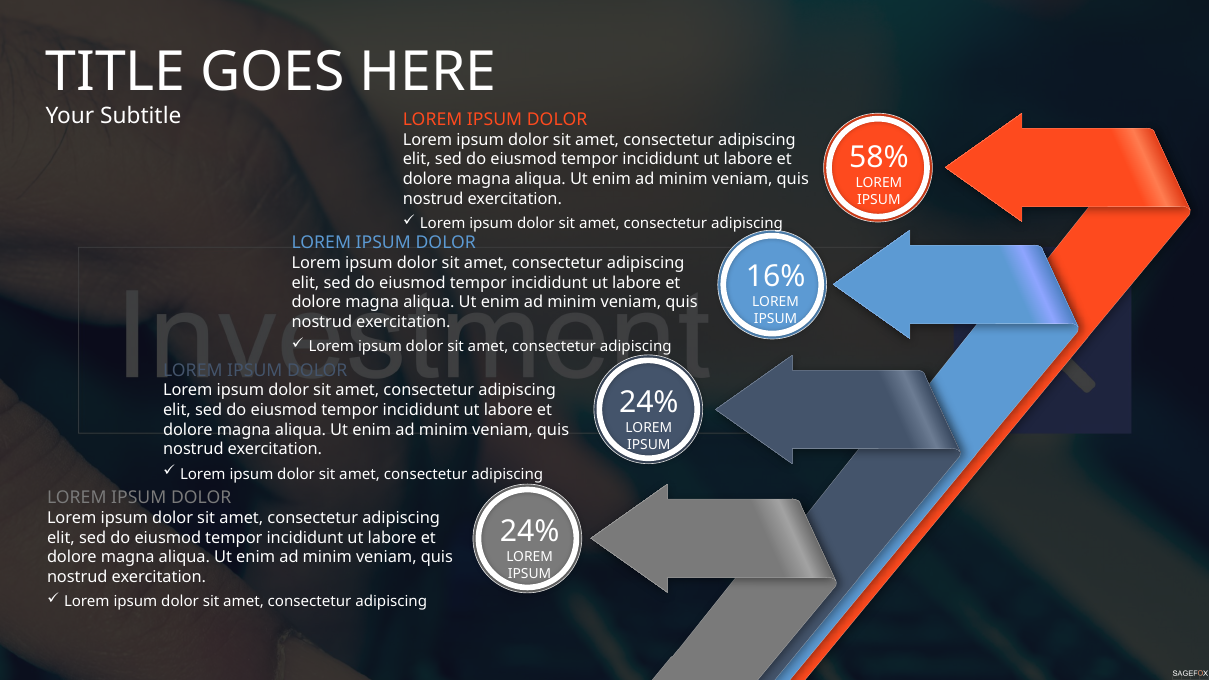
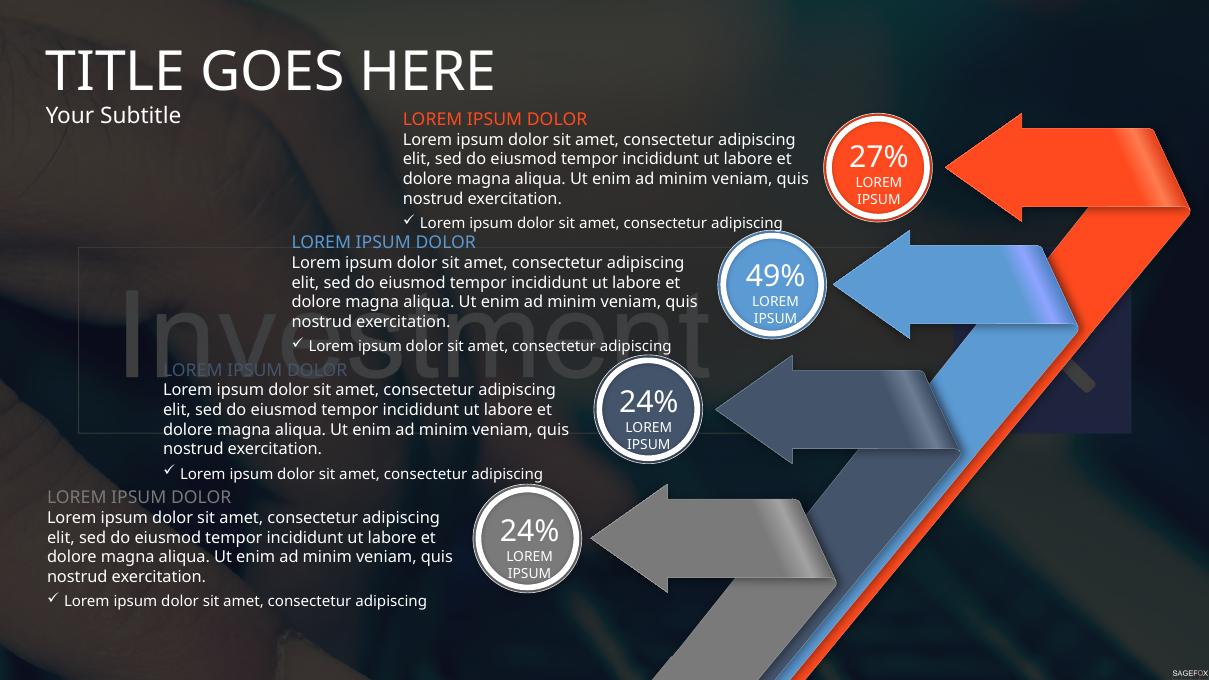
58%: 58% -> 27% (879, 158)
16%: 16% -> 49% (776, 277)
